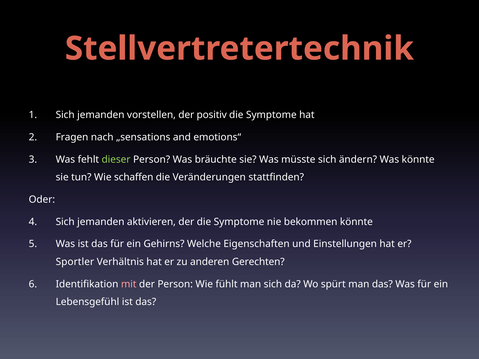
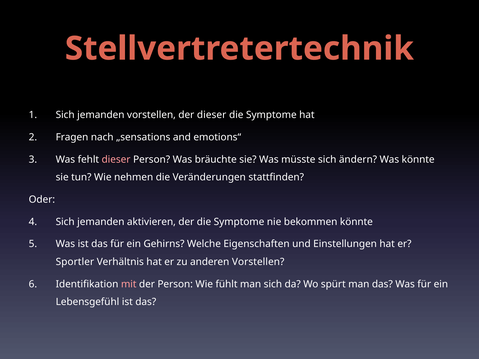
der positiv: positiv -> dieser (212, 115)
dieser colour: light green -> pink (116, 160)
schaffen: schaffen -> nehmen (134, 177)
anderen Gerechten: Gerechten -> Vorstellen (258, 262)
